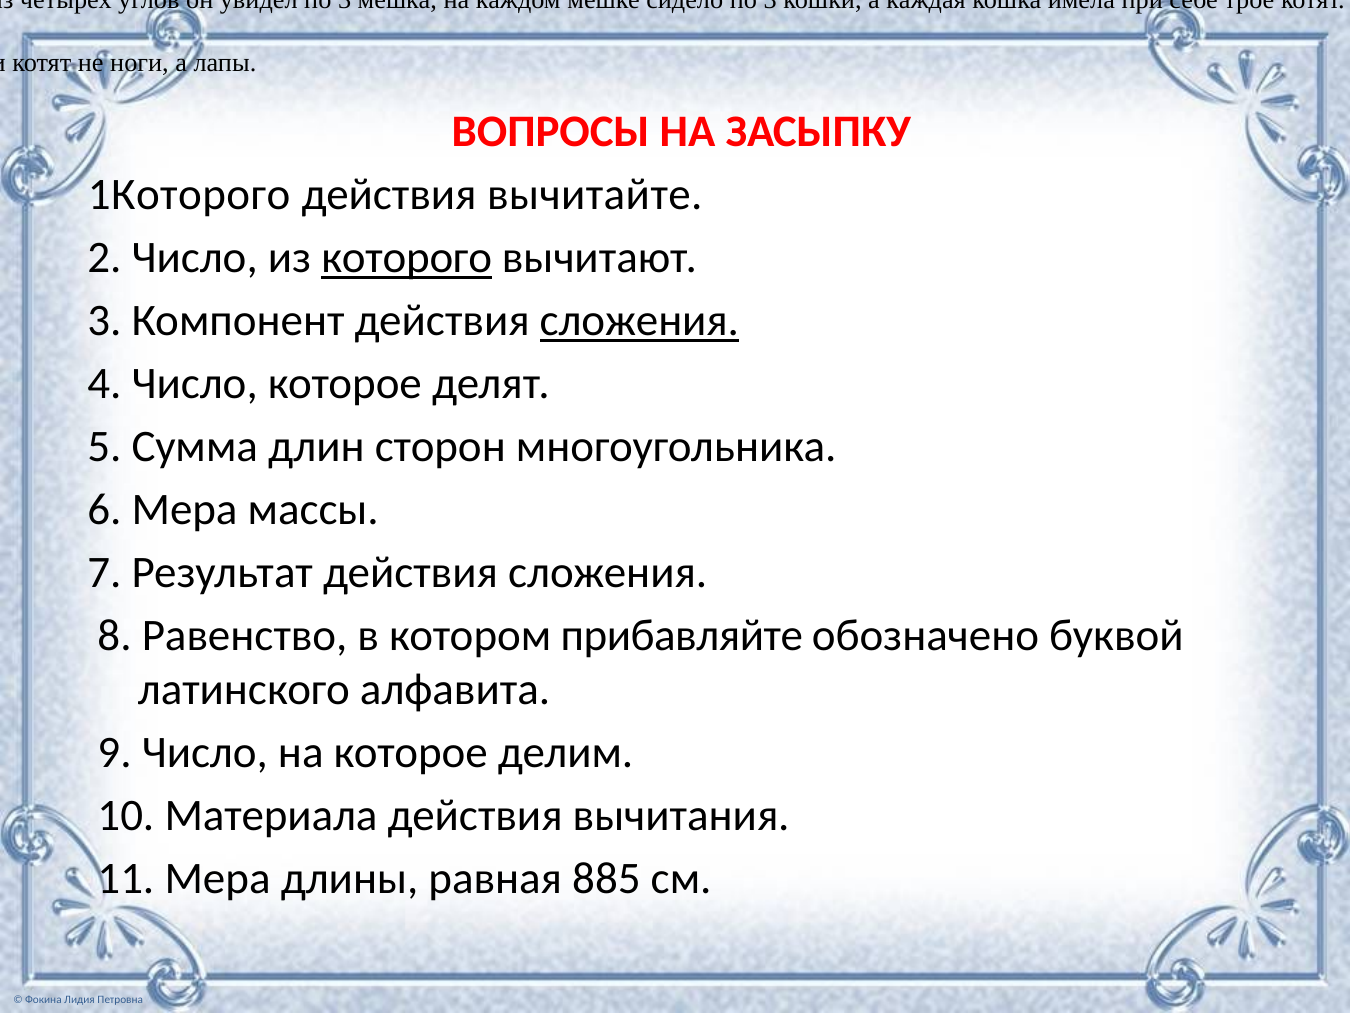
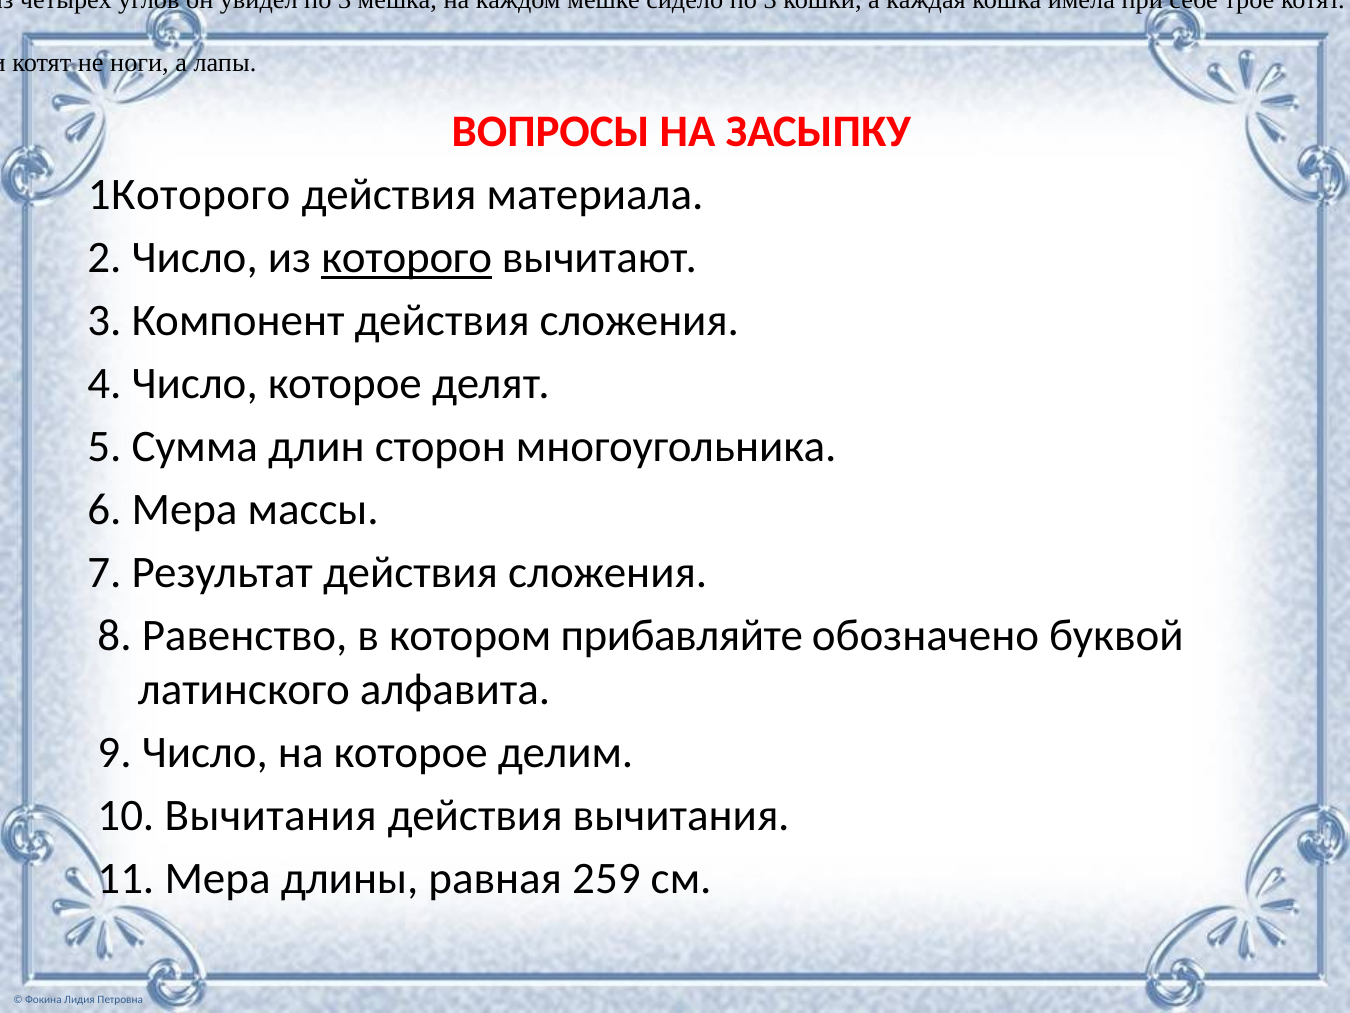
вычитайте: вычитайте -> материала (595, 195)
сложения underline: present -> none (639, 321)
10 Материала: Материала -> Вычитания (271, 816)
885: 885 -> 259 (606, 879)
